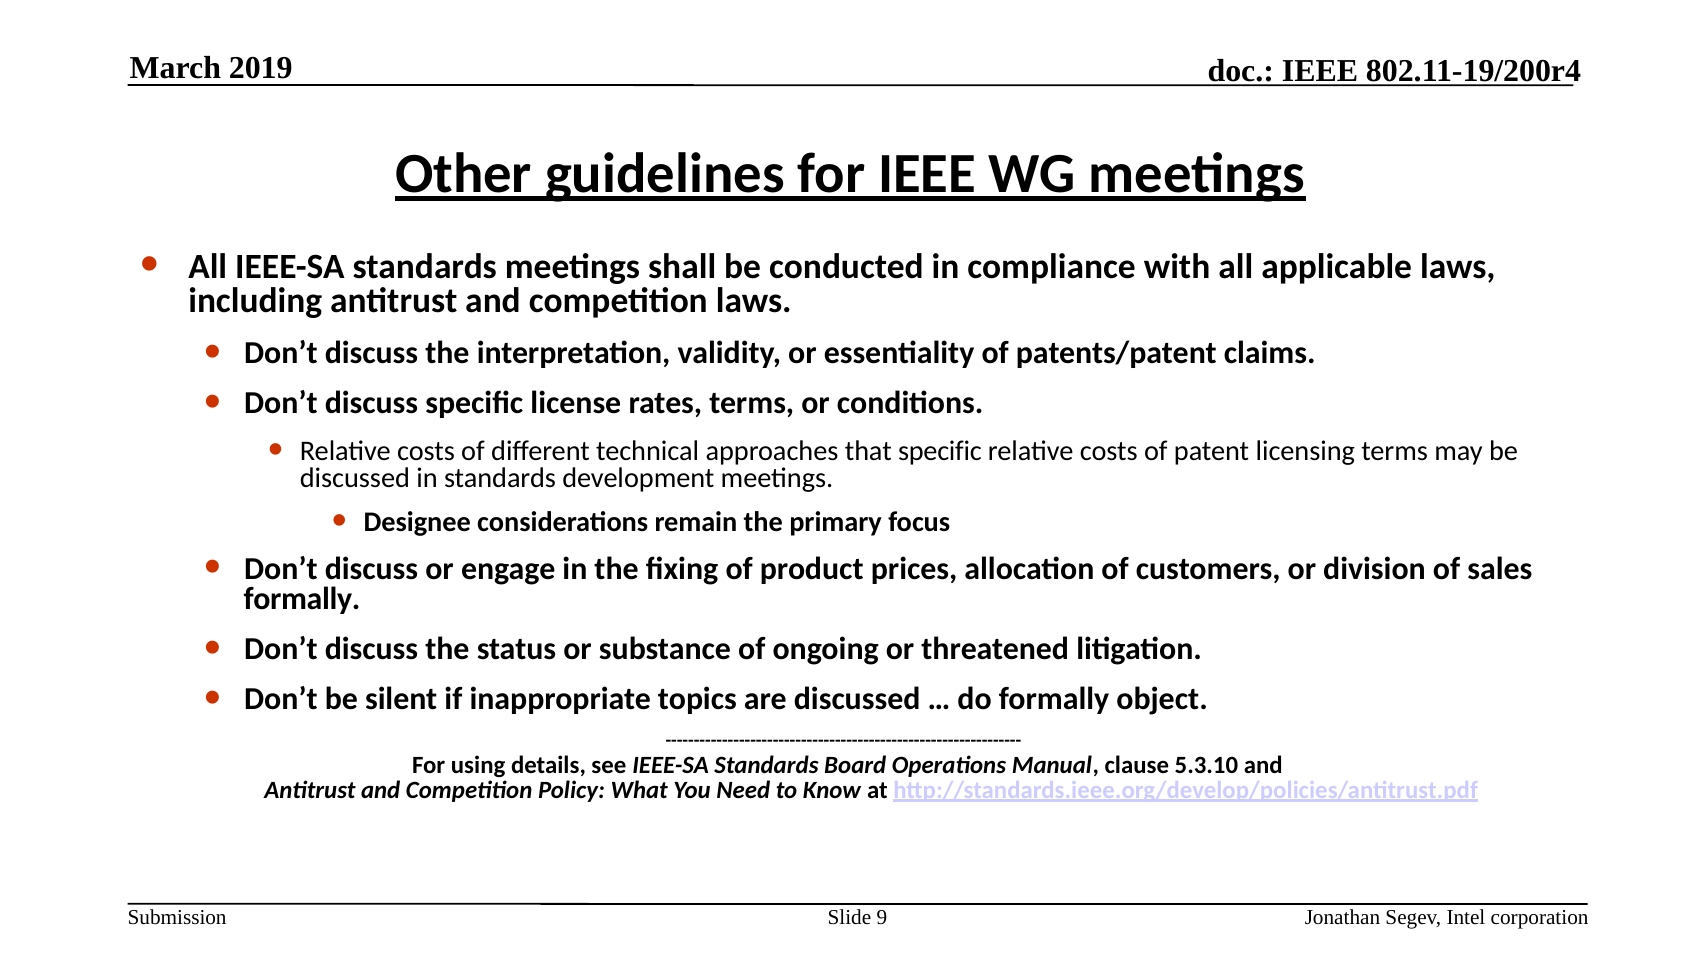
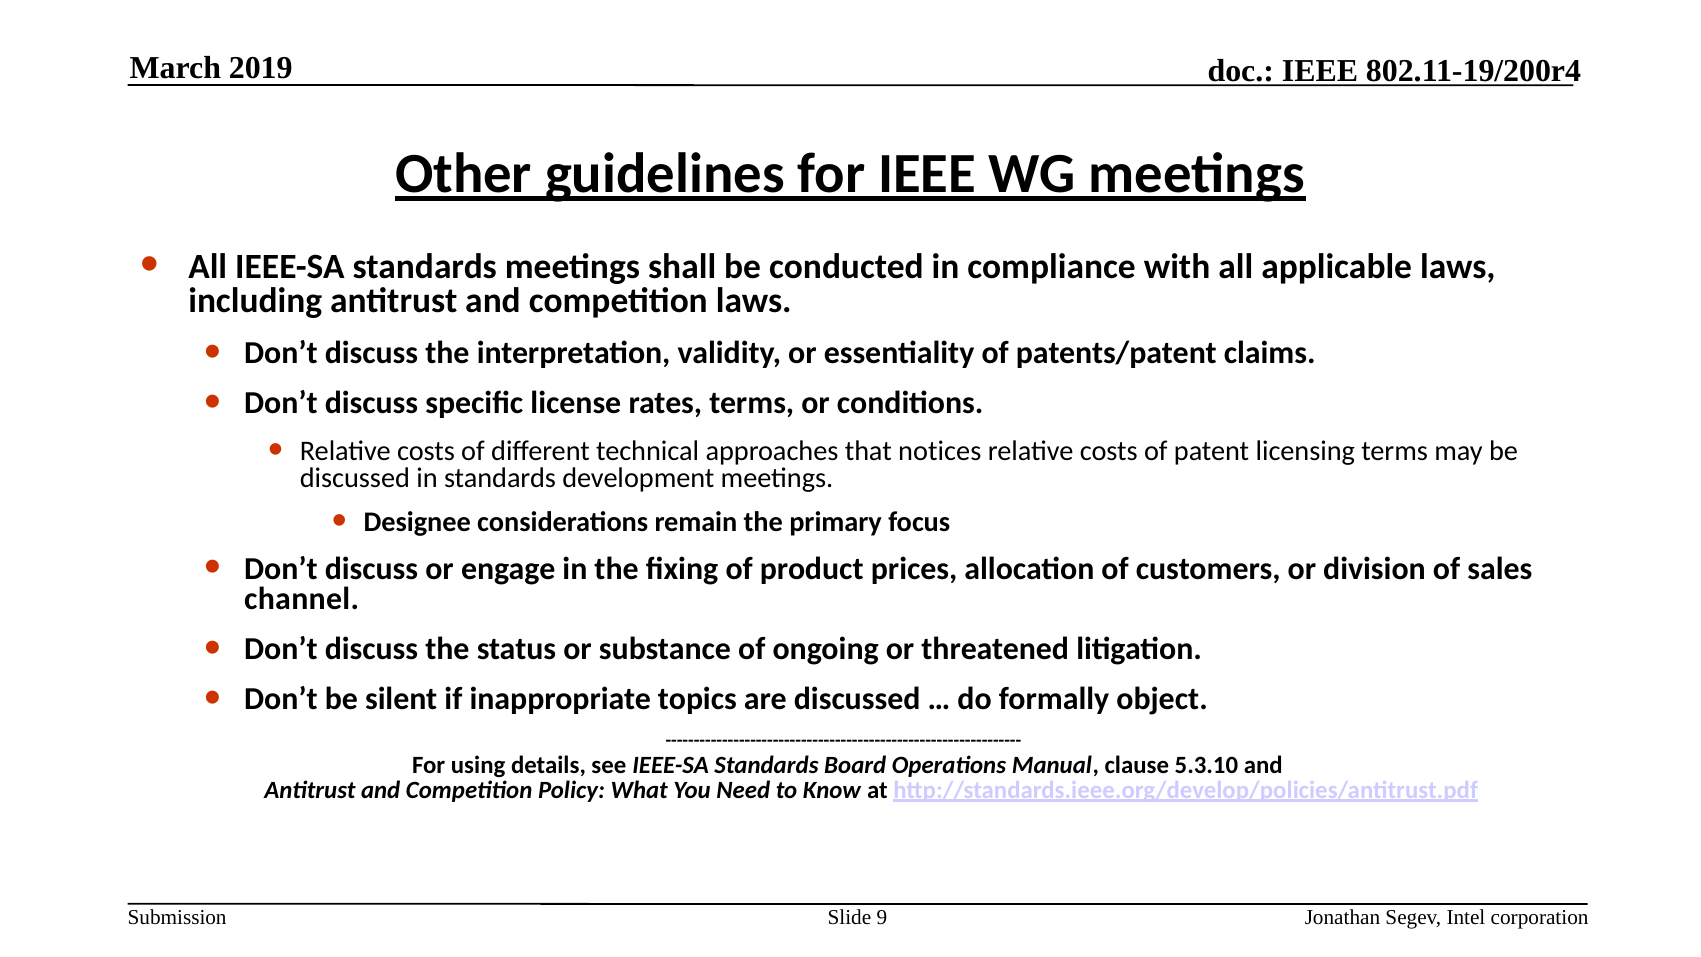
that specific: specific -> notices (940, 451)
formally: formally -> channel (302, 599)
